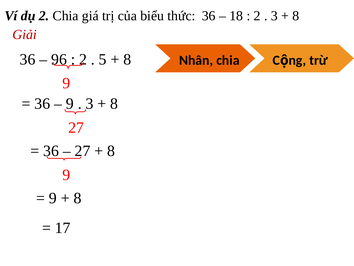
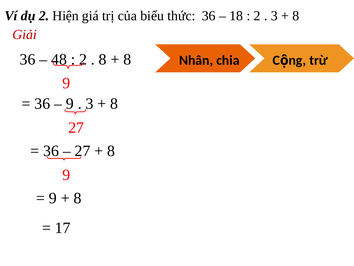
2 Chia: Chia -> Hiện (66, 16)
96: 96 -> 48 (59, 59)
5: 5 -> 8 (103, 59)
